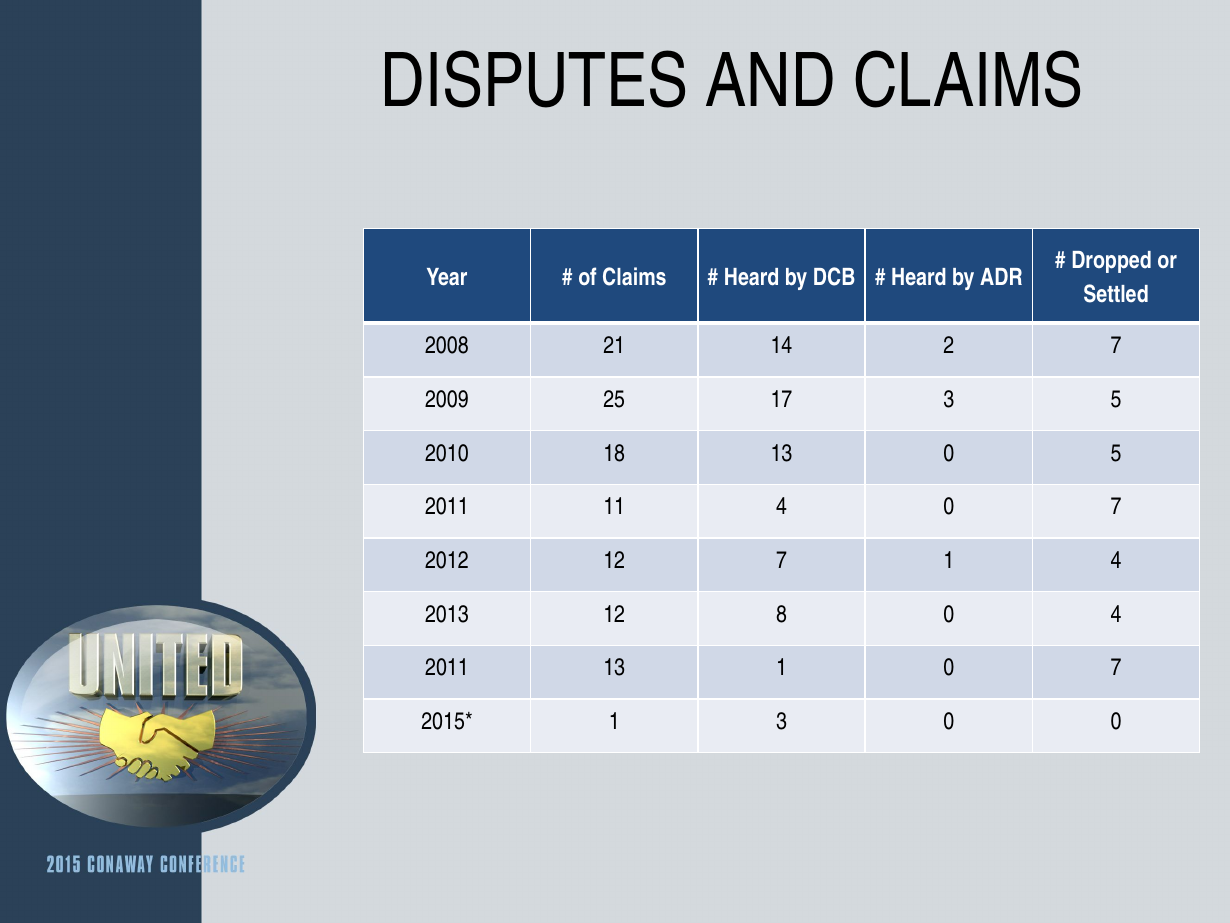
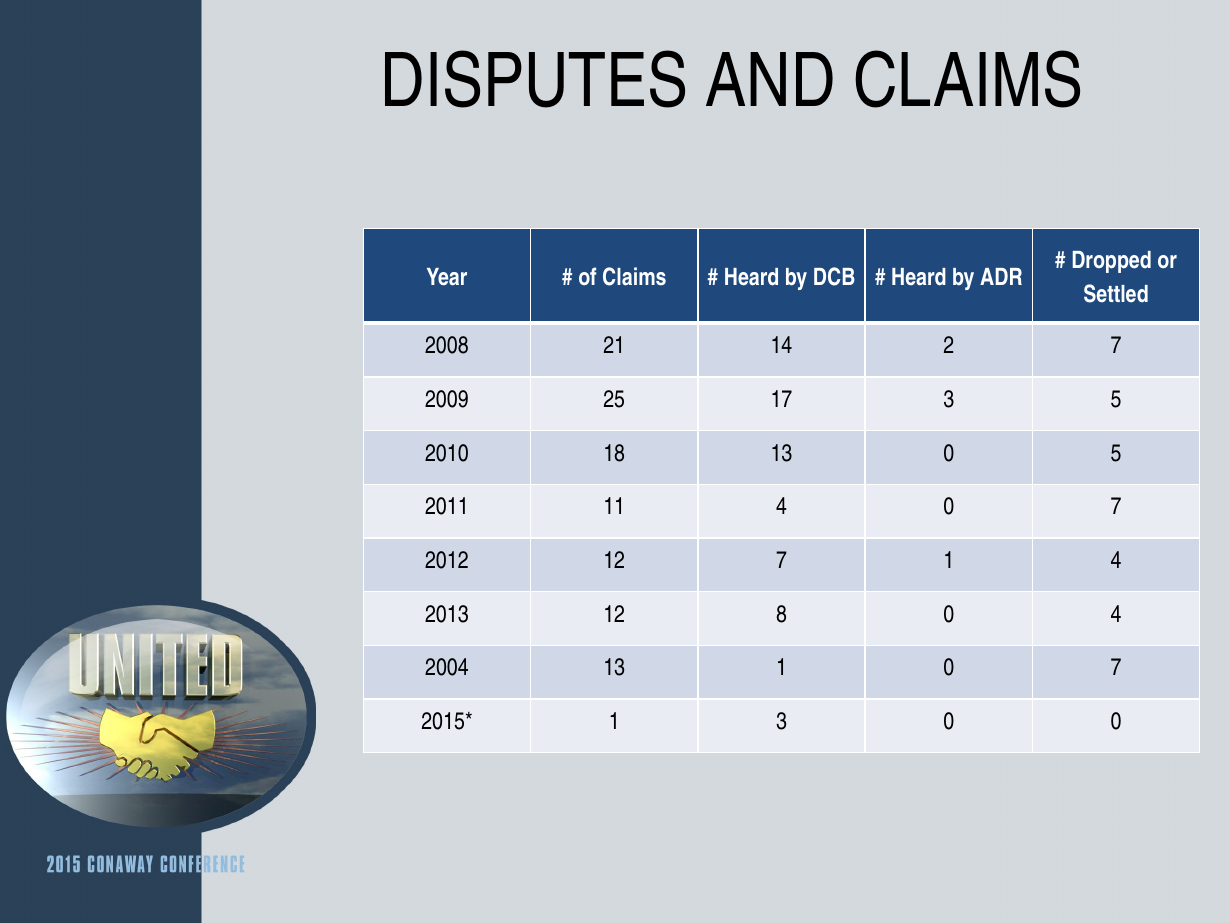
2011: 2011 -> 2004 (447, 668)
